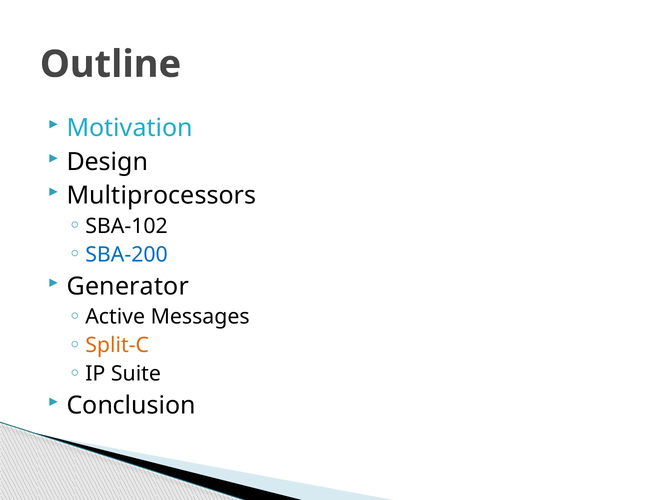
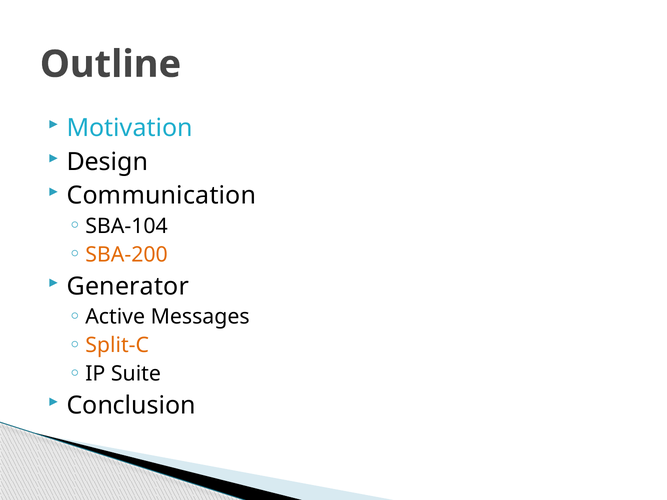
Multiprocessors: Multiprocessors -> Communication (161, 196)
SBA-102: SBA-102 -> SBA-104 (127, 226)
SBA-200 colour: blue -> orange (127, 255)
